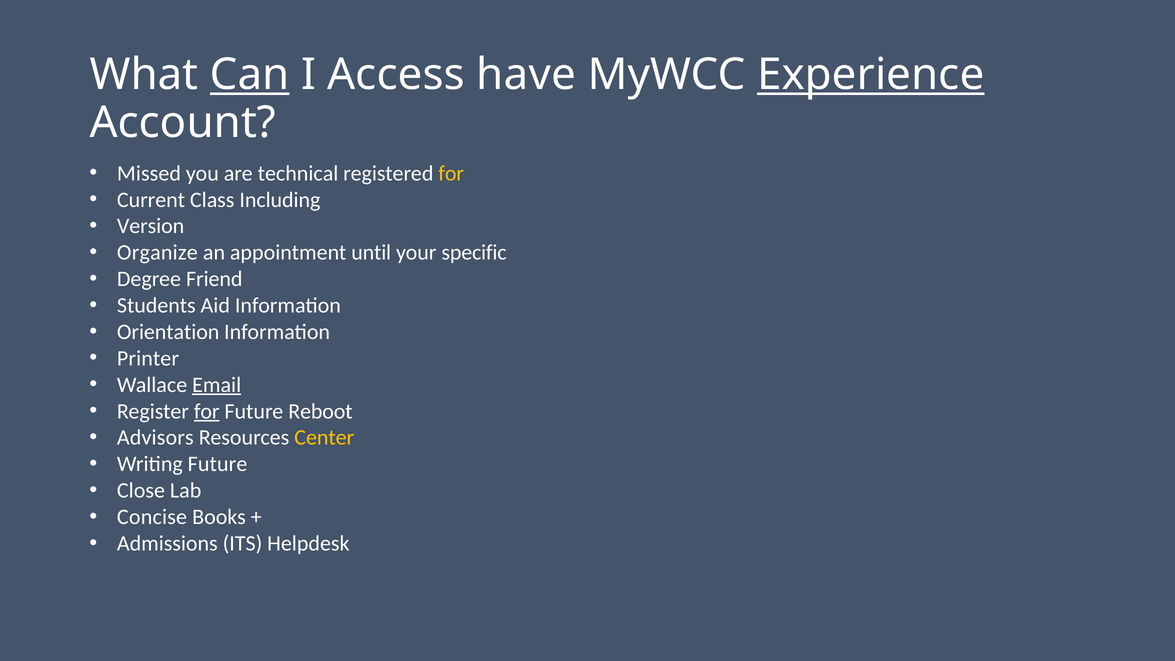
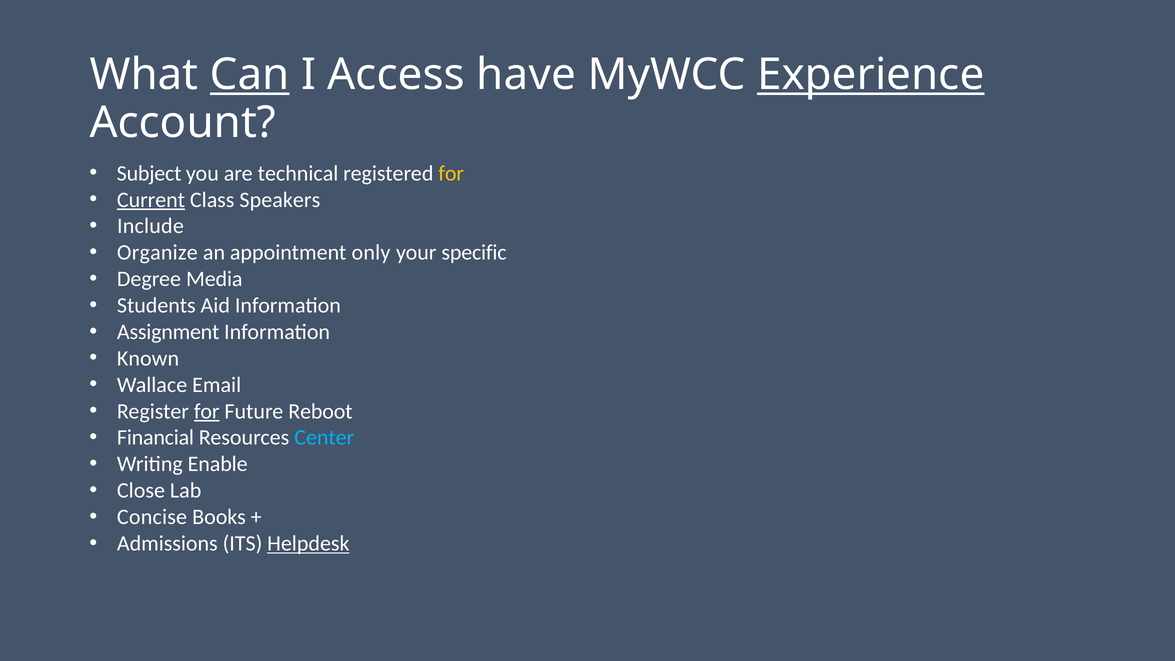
Missed: Missed -> Subject (149, 173)
Current underline: none -> present (151, 200)
Including: Including -> Speakers (280, 200)
Version: Version -> Include (150, 226)
until: until -> only (371, 253)
Friend: Friend -> Media (214, 279)
Orientation: Orientation -> Assignment (168, 332)
Printer: Printer -> Known (148, 358)
Email underline: present -> none (217, 385)
Advisors: Advisors -> Financial (156, 438)
Center colour: yellow -> light blue (324, 438)
Writing Future: Future -> Enable (218, 464)
Helpdesk underline: none -> present (308, 543)
